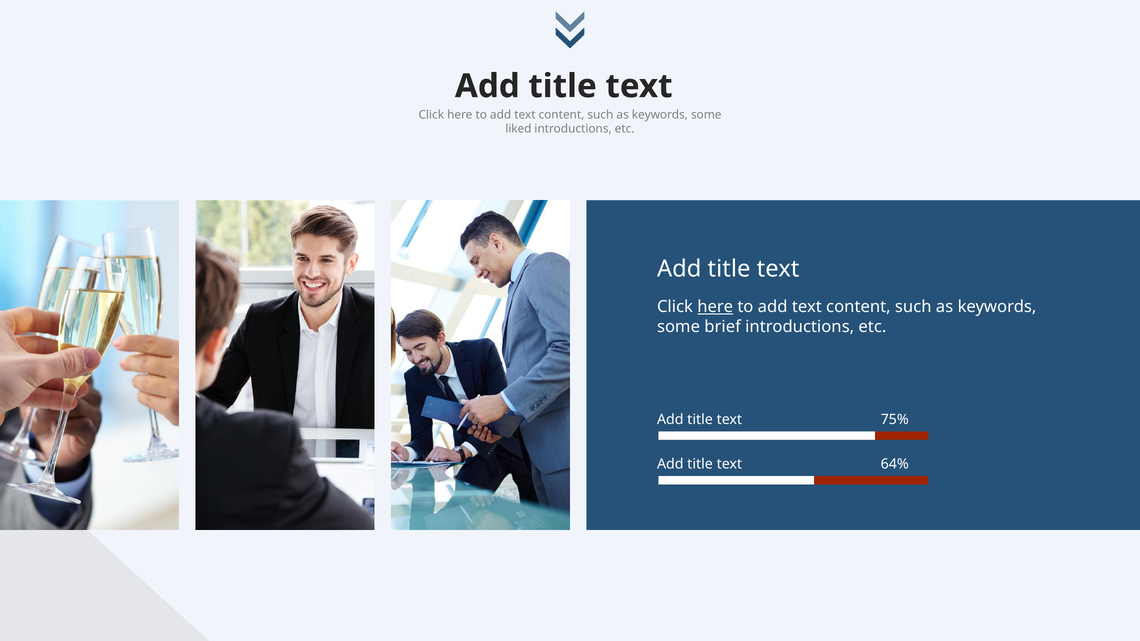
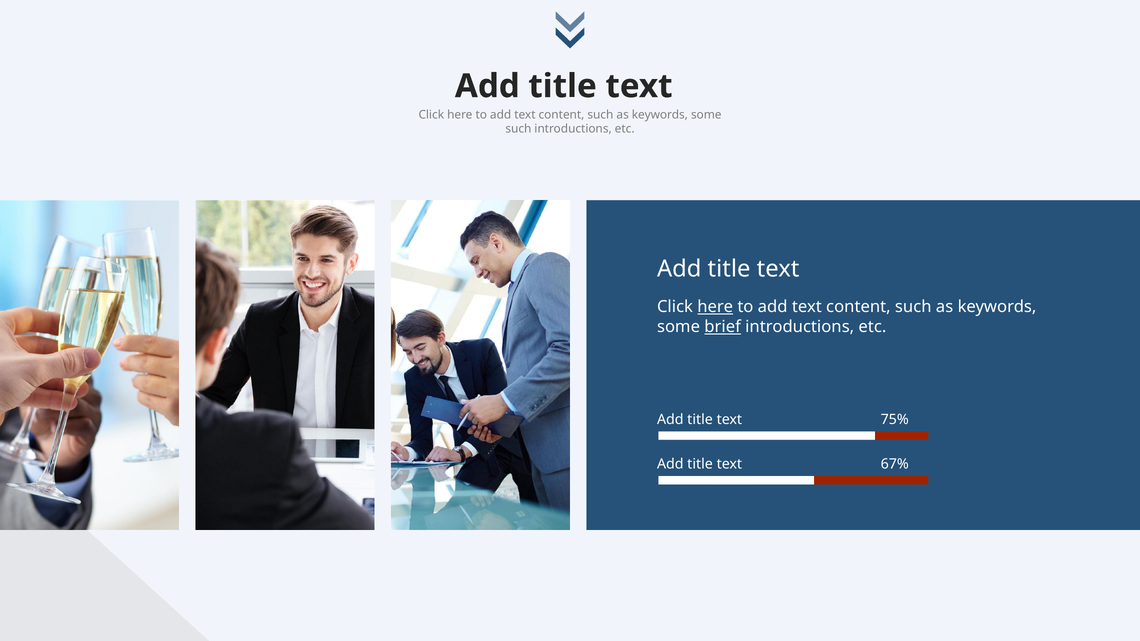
liked: liked -> such (518, 129)
brief underline: none -> present (723, 327)
64%: 64% -> 67% (895, 464)
